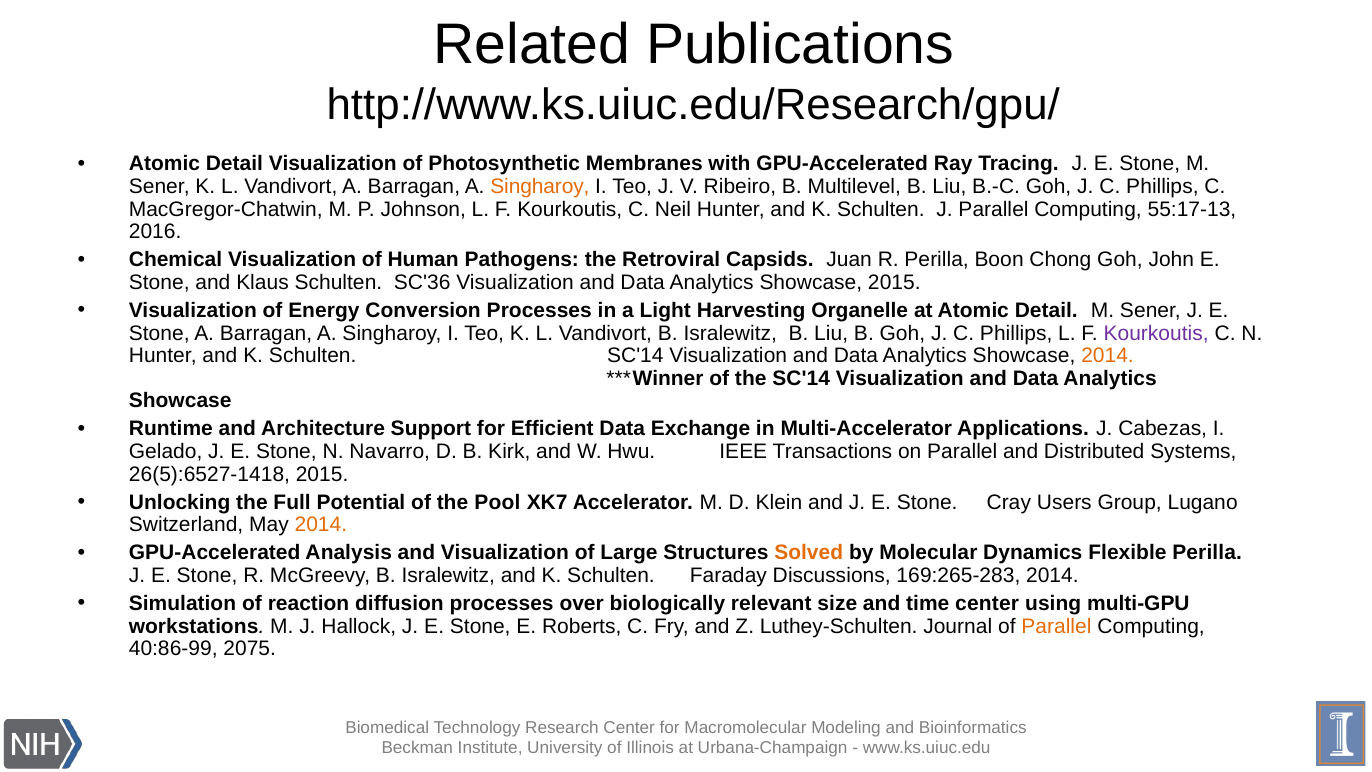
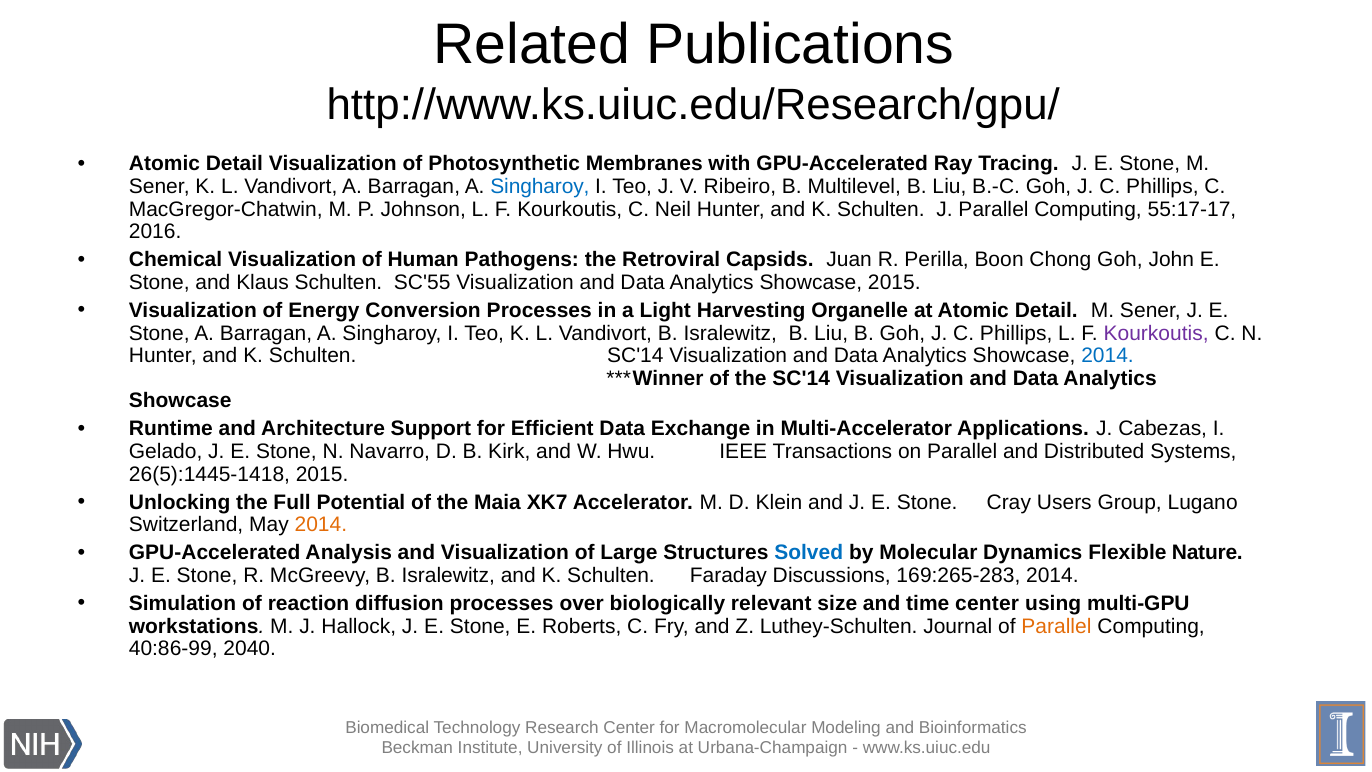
Singharoy colour: orange -> blue (540, 187)
55:17-13: 55:17-13 -> 55:17-17 (1192, 209)
SC'36: SC'36 -> SC'55 (422, 282)
2014 colour: orange -> blue (1108, 356)
26(5):6527-1418: 26(5):6527-1418 -> 26(5):1445-1418 (209, 474)
Pool: Pool -> Maia (497, 502)
Solved colour: orange -> blue (809, 553)
Flexible Perilla: Perilla -> Nature (1207, 553)
2075: 2075 -> 2040 (250, 649)
